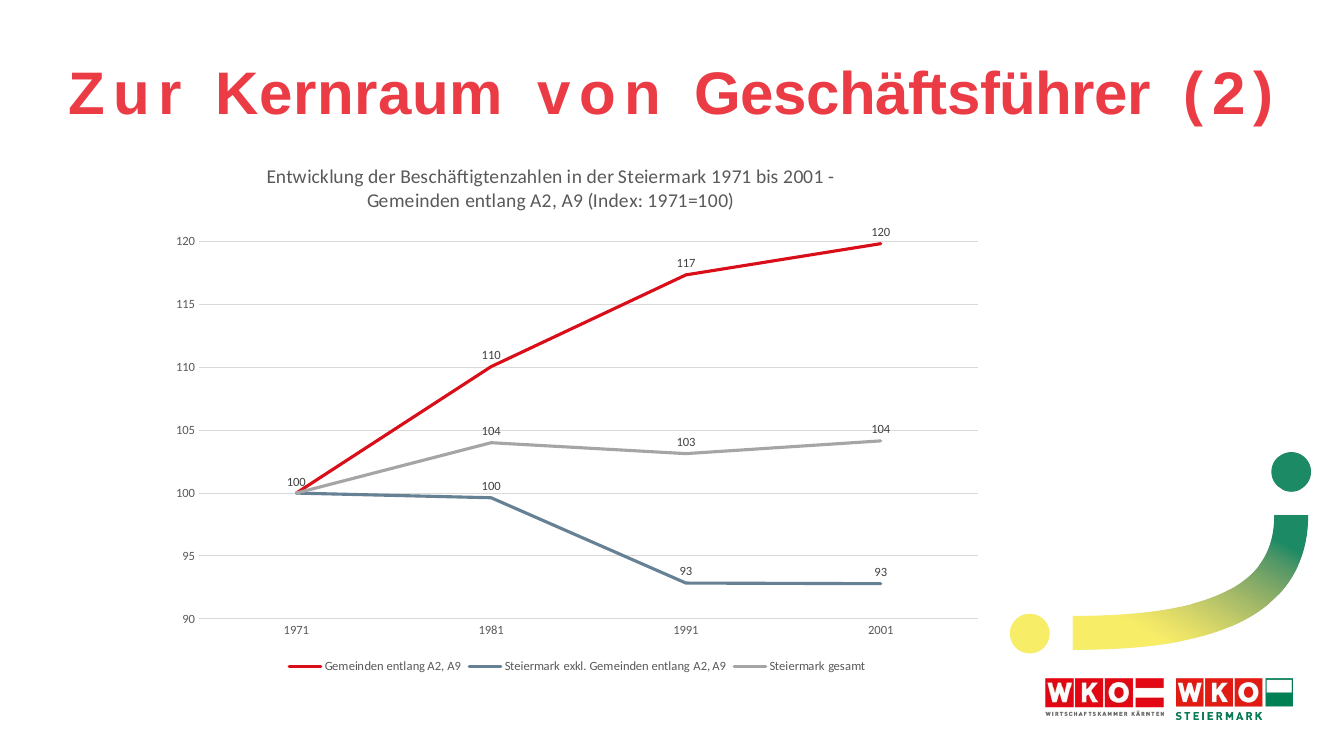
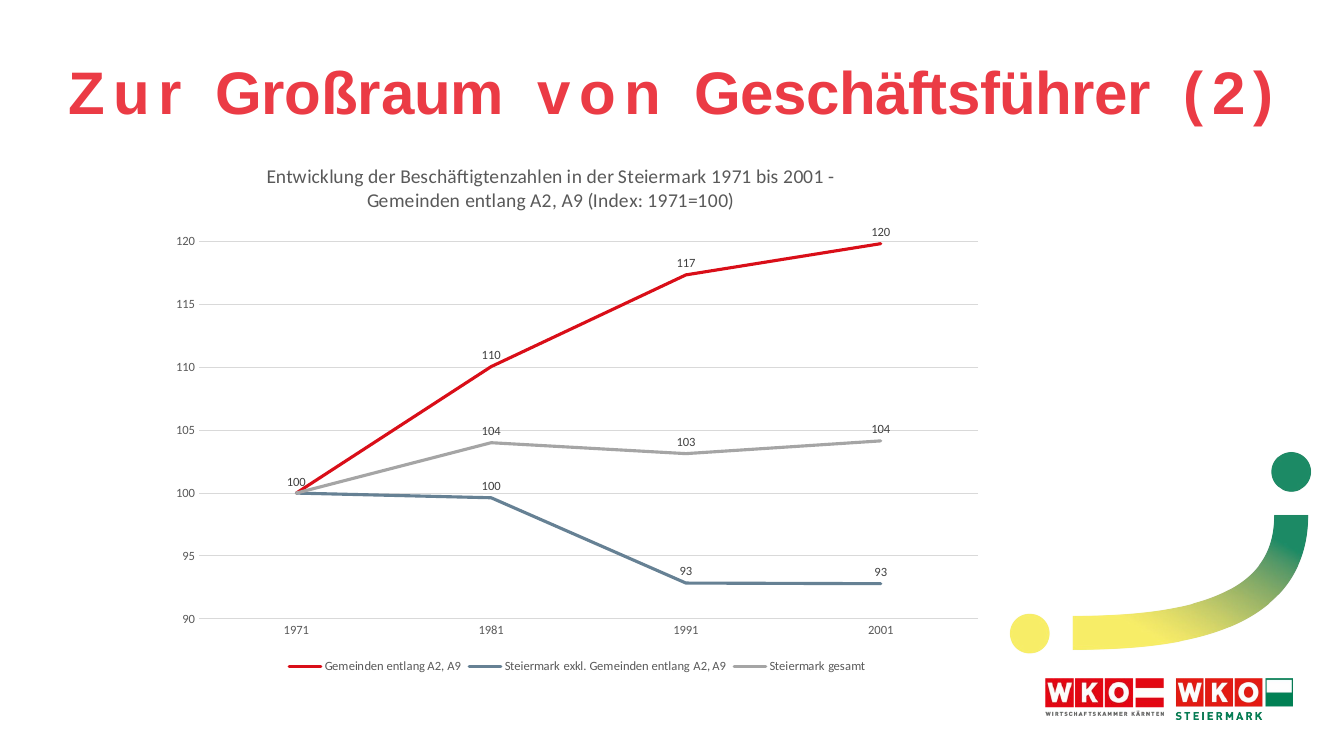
Kernraum: Kernraum -> Großraum (360, 95)
